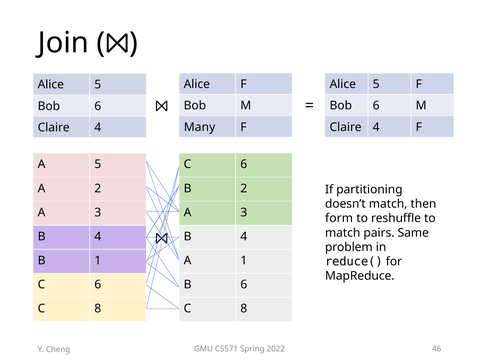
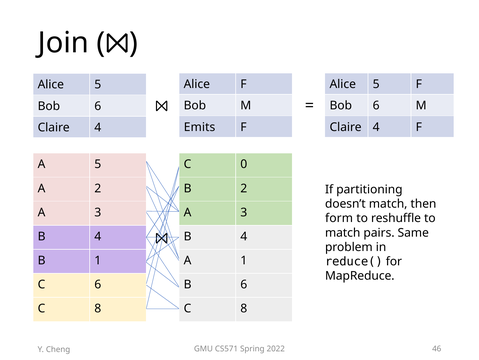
Many: Many -> Emits (200, 127)
6: 6 -> 0 (244, 164)
